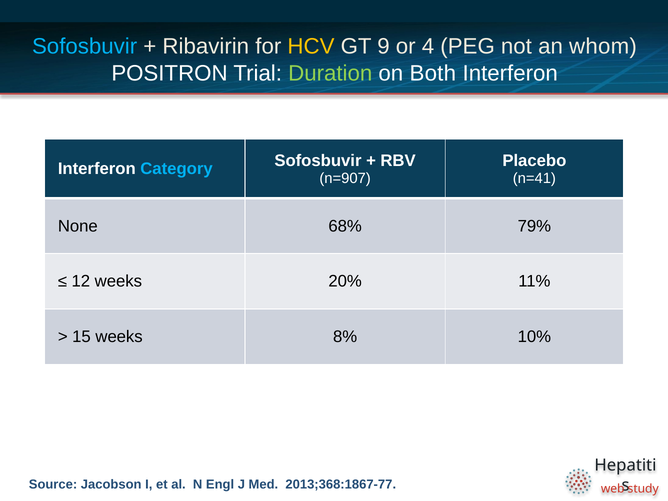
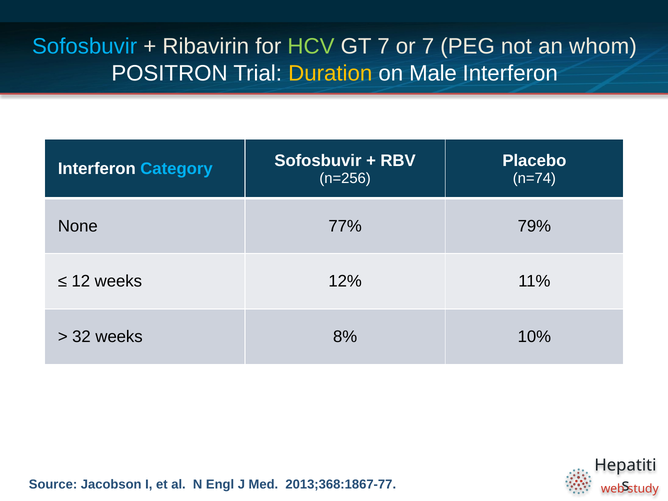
HCV colour: yellow -> light green (311, 47)
GT 9: 9 -> 7 (383, 47)
or 4: 4 -> 7 (428, 47)
Duration colour: light green -> yellow (330, 73)
Both: Both -> Male (433, 73)
n=907: n=907 -> n=256 (345, 178)
n=41: n=41 -> n=74 (534, 178)
68%: 68% -> 77% (345, 226)
20%: 20% -> 12% (345, 281)
15: 15 -> 32 (82, 337)
